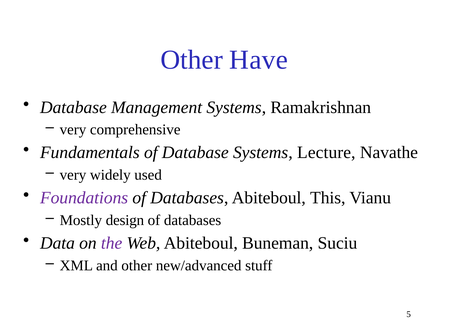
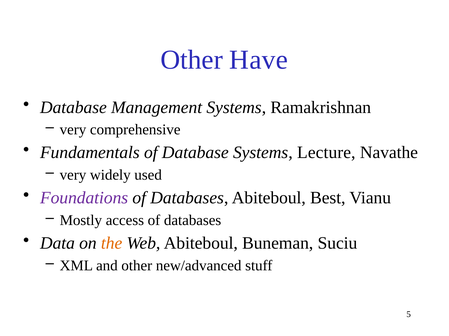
This: This -> Best (328, 198)
design: design -> access (125, 221)
the colour: purple -> orange (112, 244)
